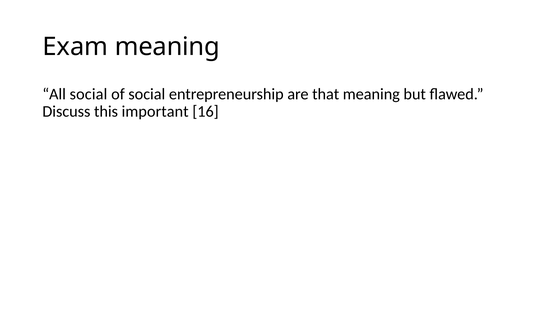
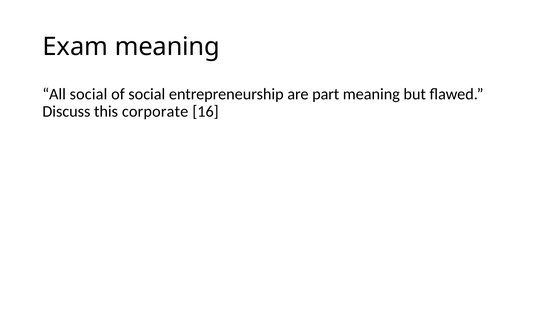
that: that -> part (326, 94)
important: important -> corporate (155, 112)
